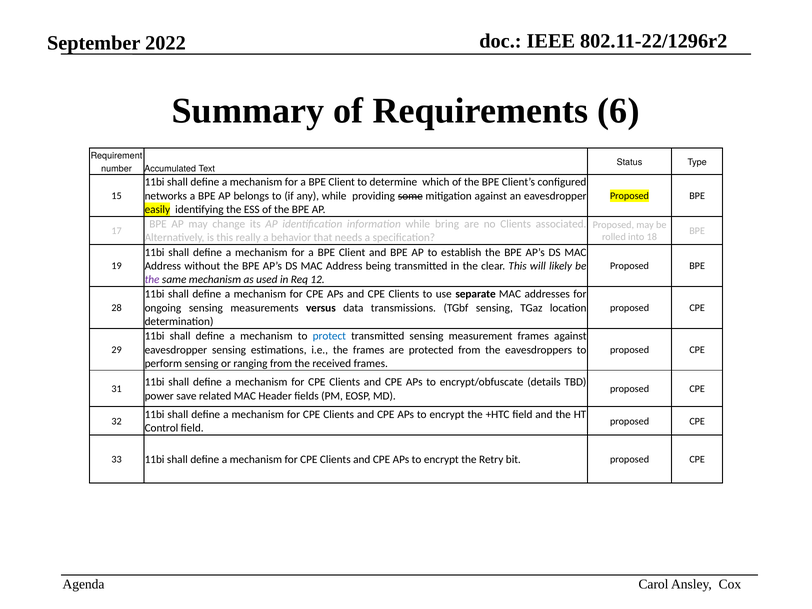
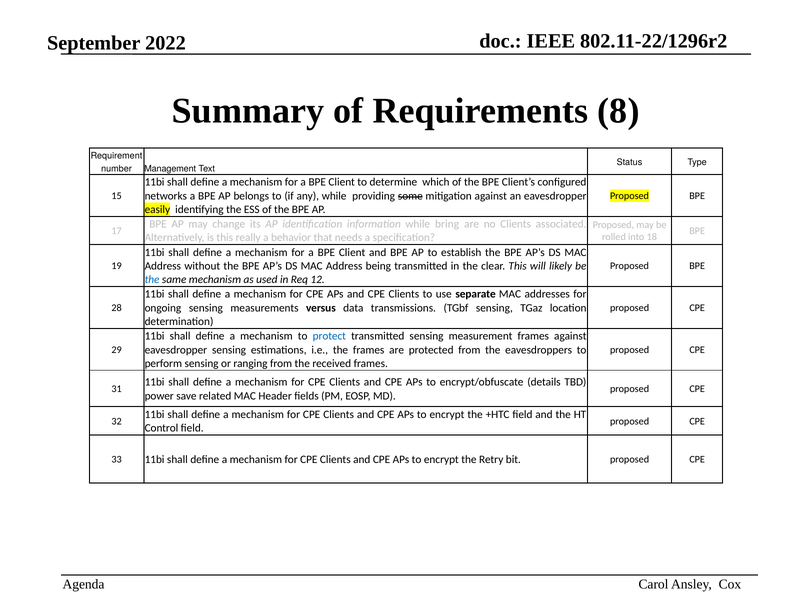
6: 6 -> 8 (618, 111)
Accumulated: Accumulated -> Management (170, 169)
the colour: purple -> blue (152, 280)
